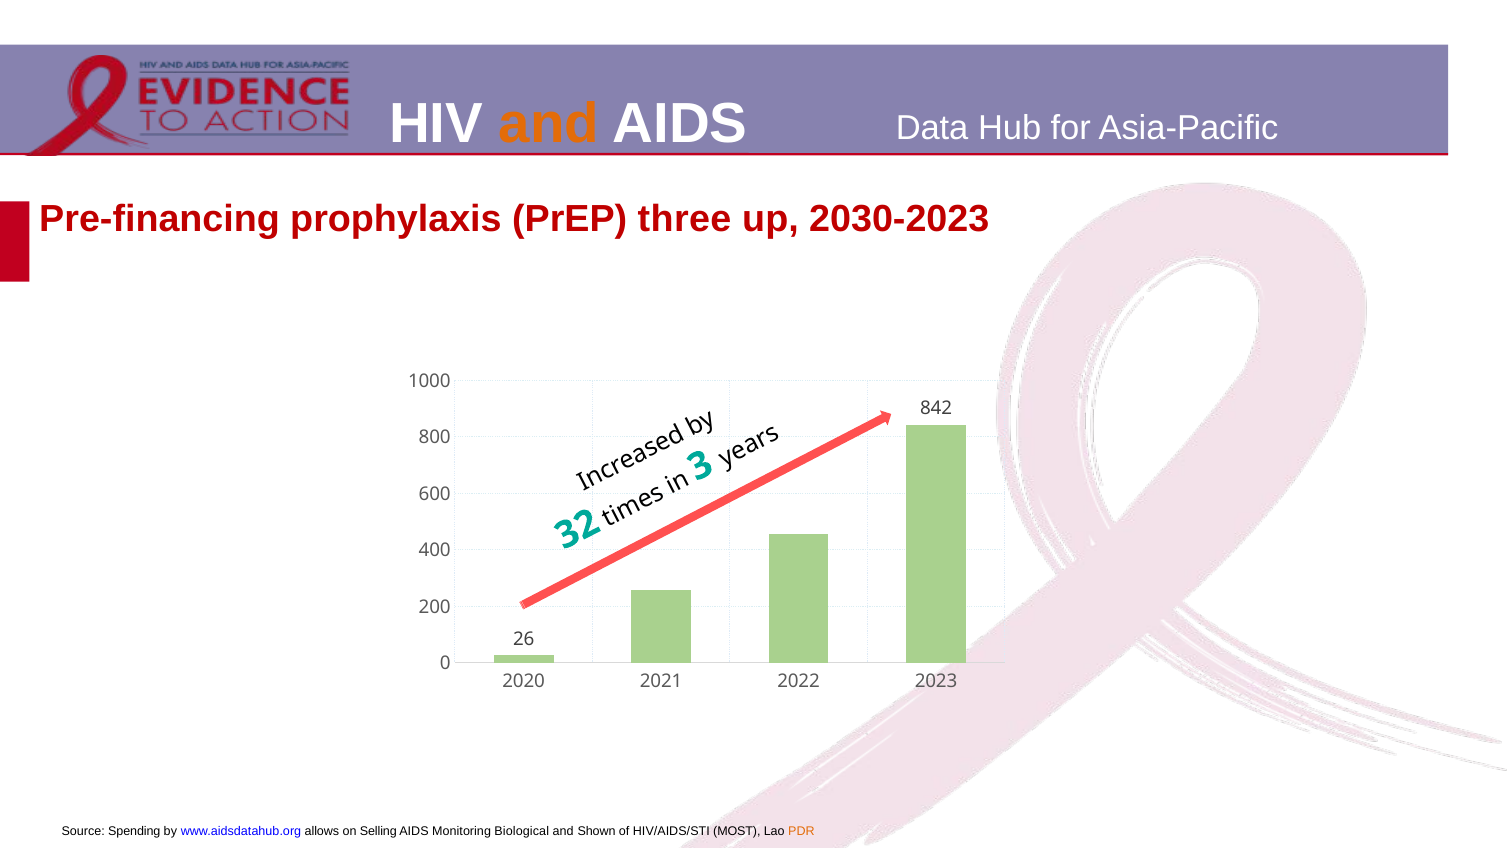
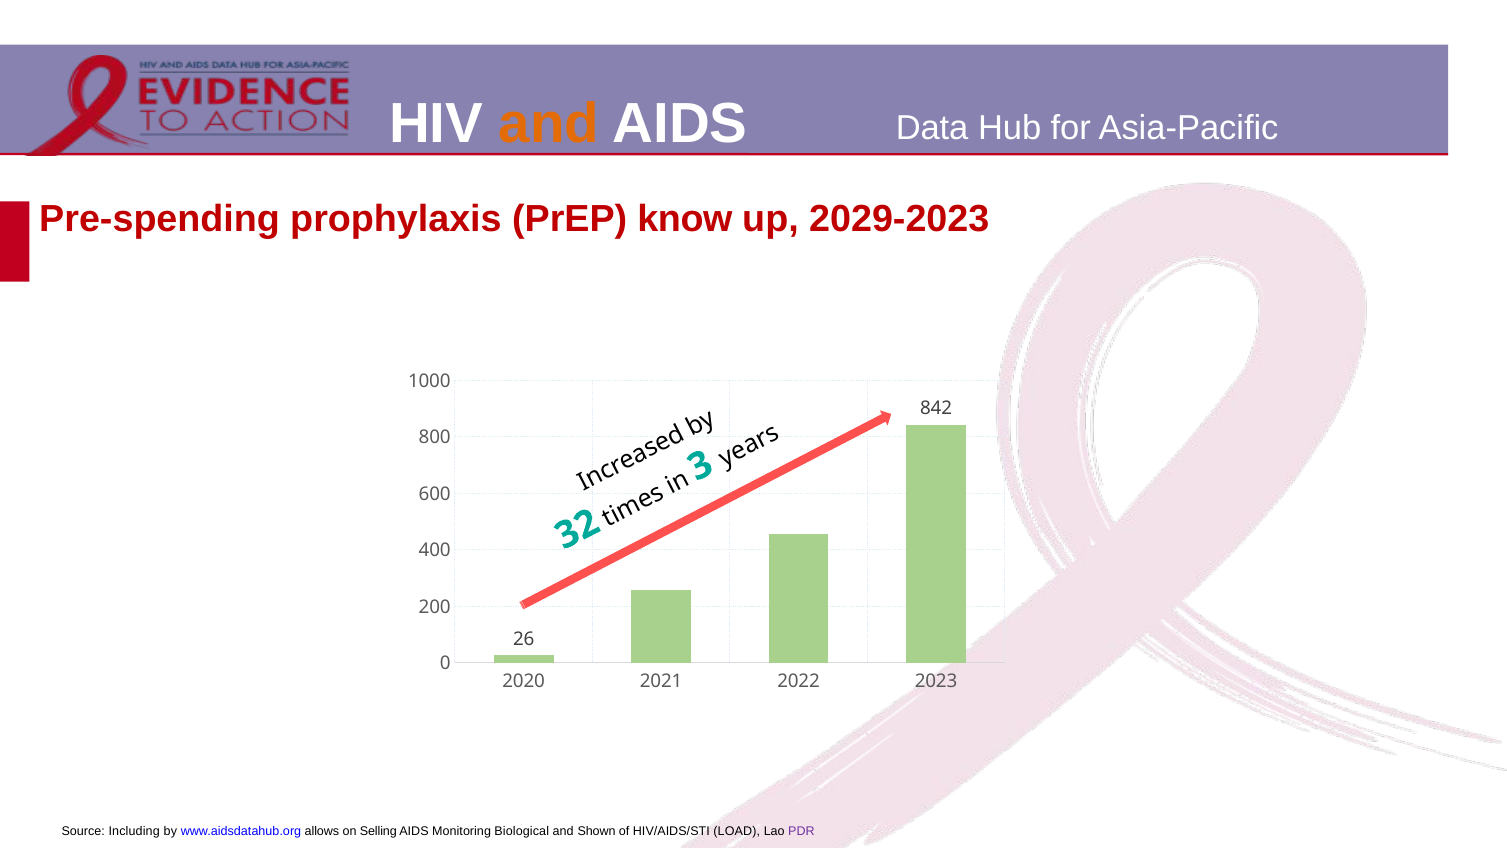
Pre-financing: Pre-financing -> Pre-spending (160, 219)
three: three -> know (685, 219)
2030-2023: 2030-2023 -> 2029-2023 (899, 219)
Spending: Spending -> Including (134, 831)
MOST: MOST -> LOAD (737, 831)
PDR colour: orange -> purple (801, 831)
